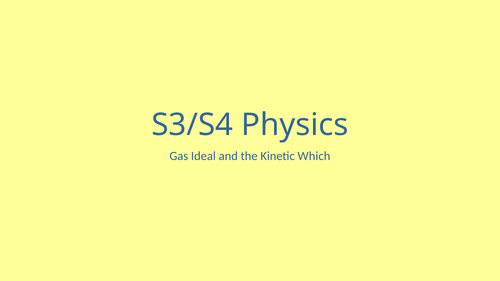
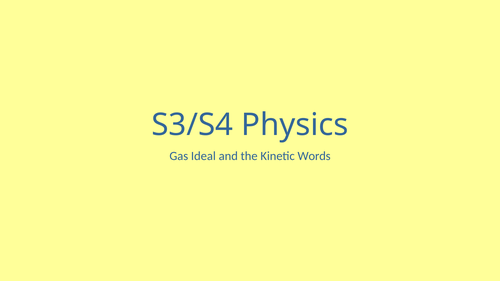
Which: Which -> Words (314, 156)
